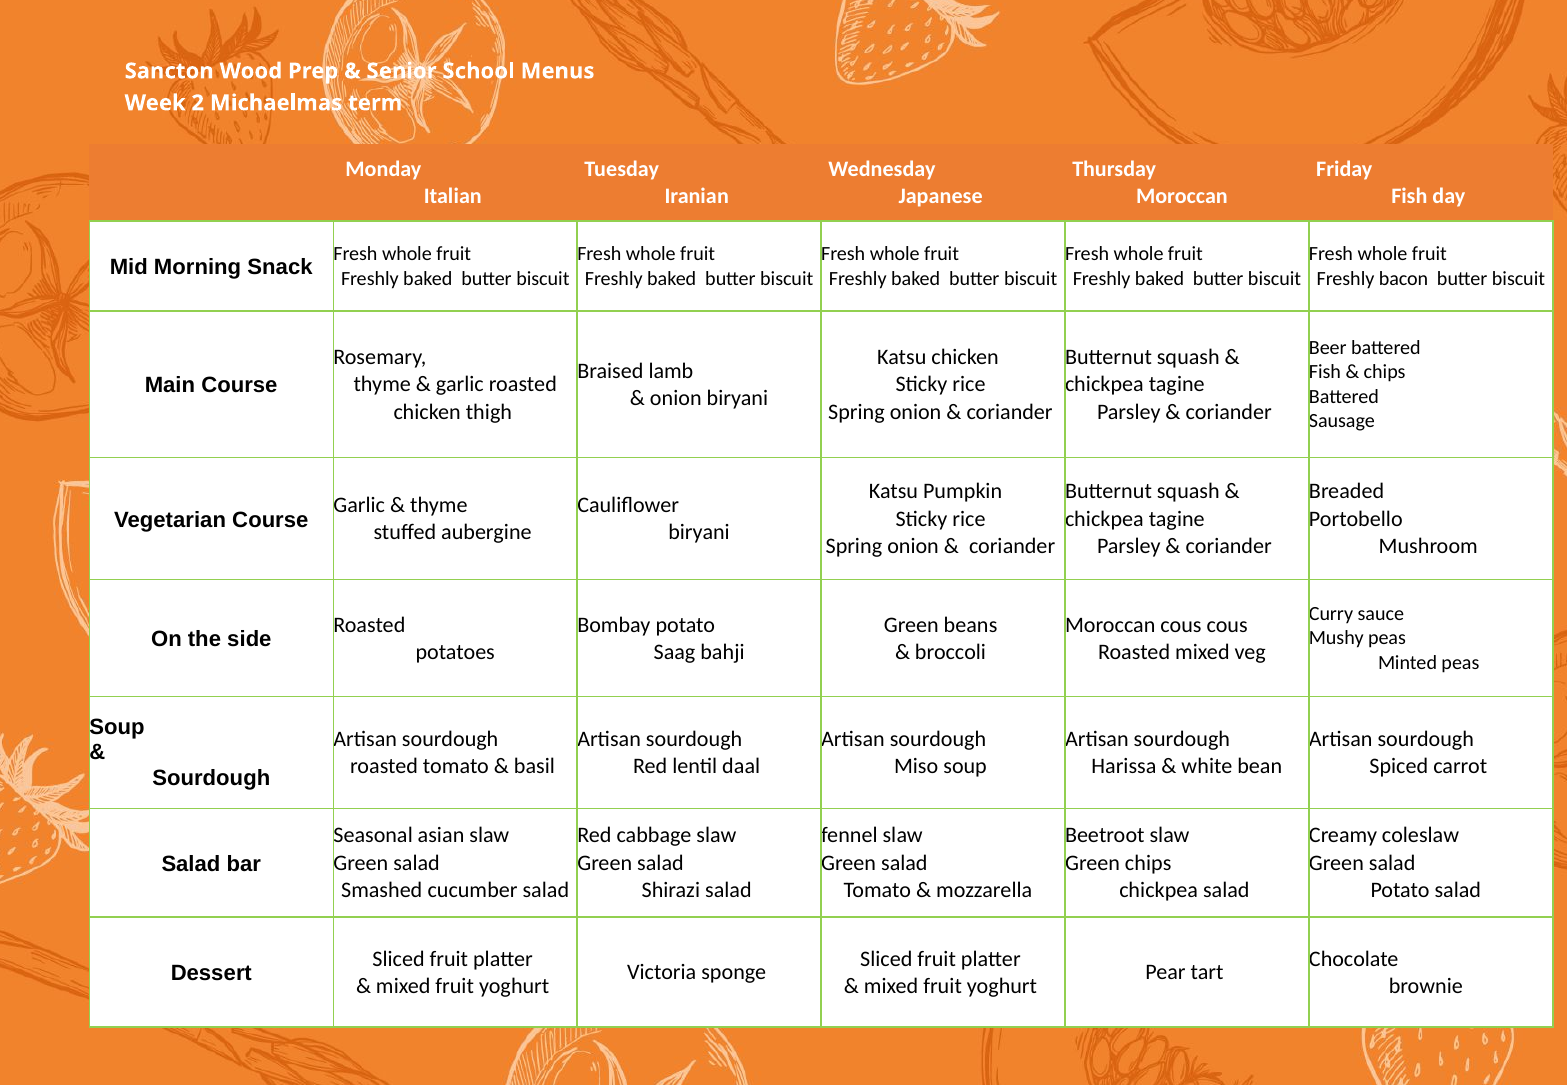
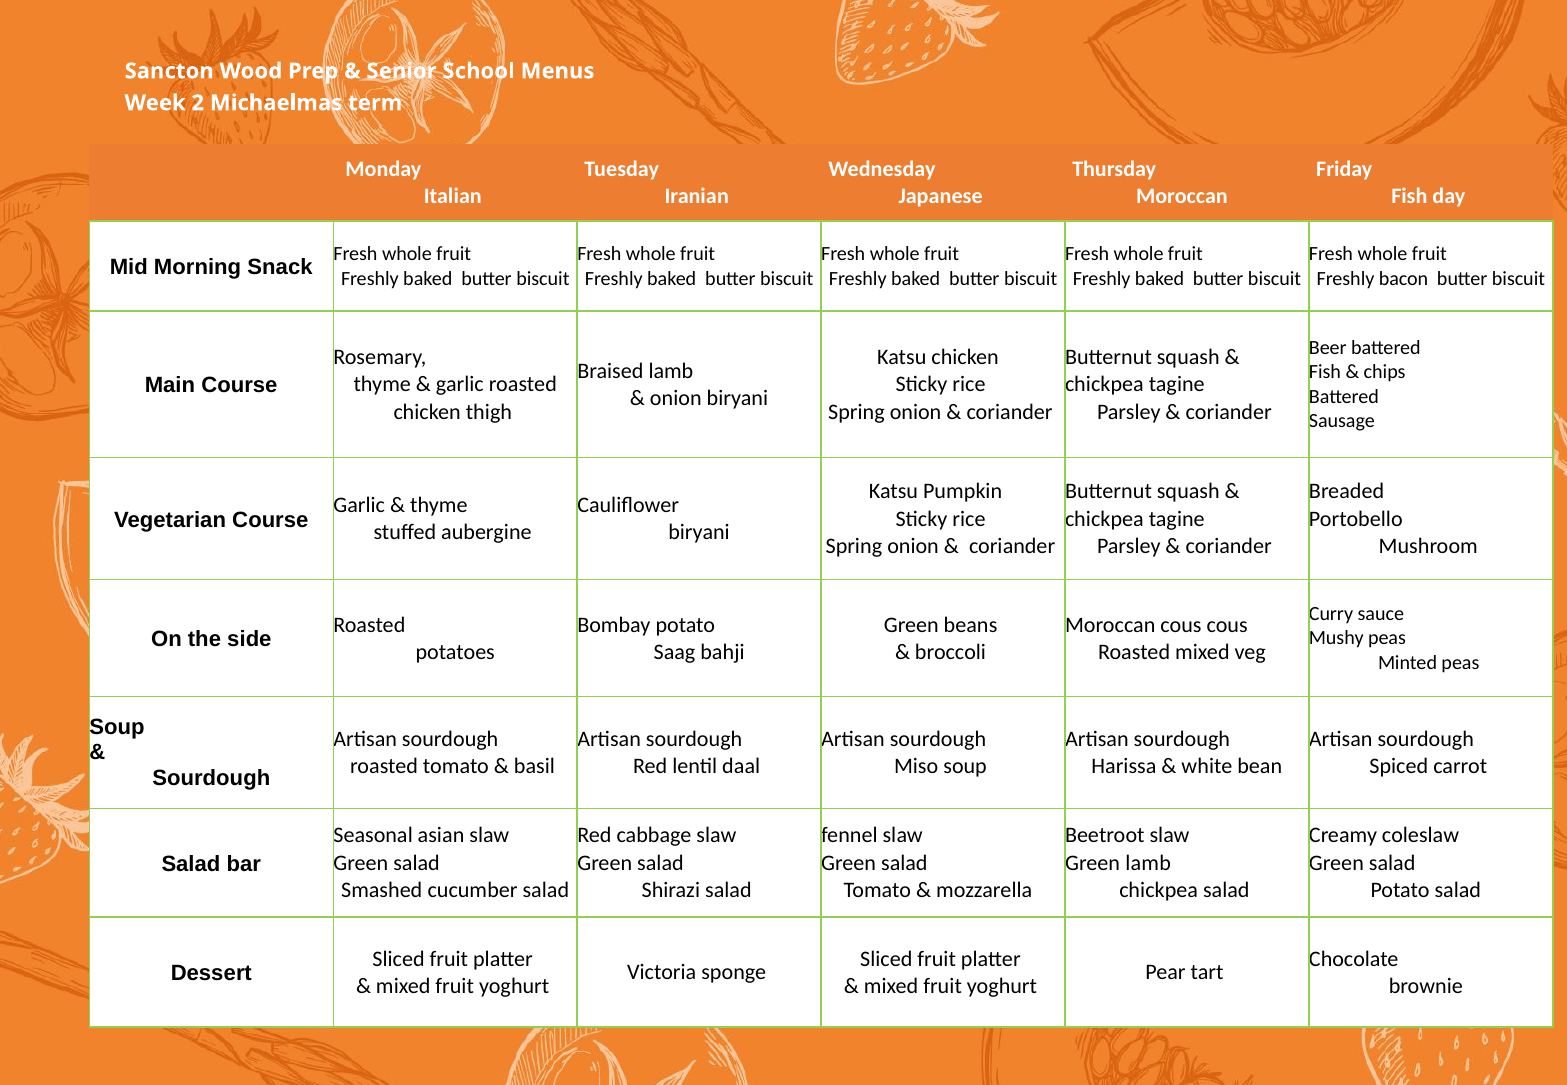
Green chips: chips -> lamb (1148, 863)
